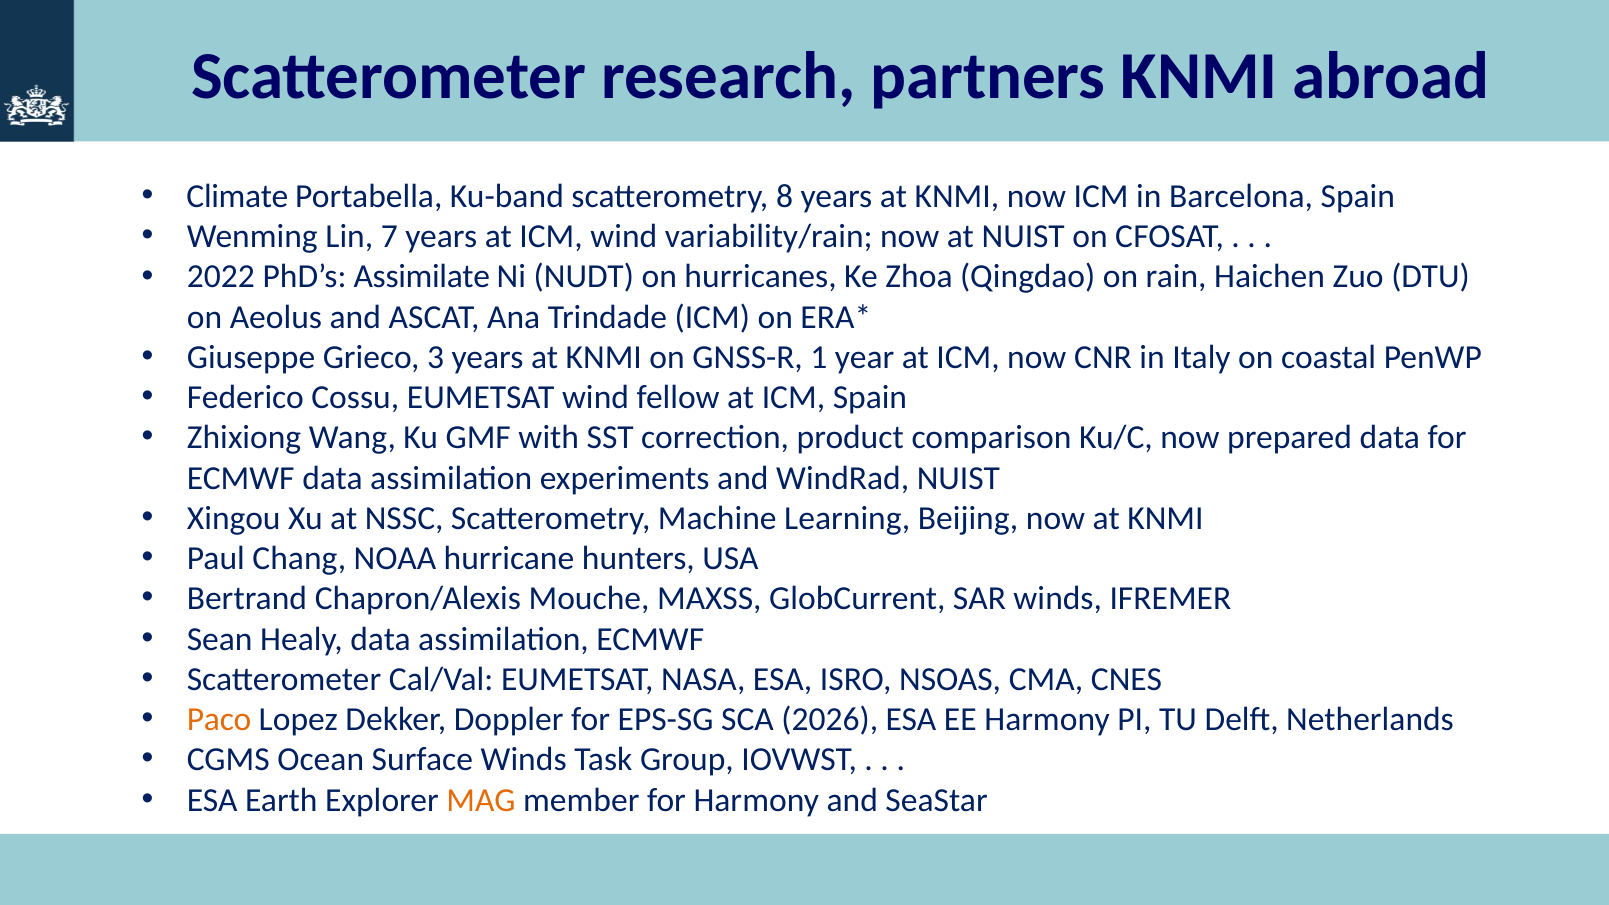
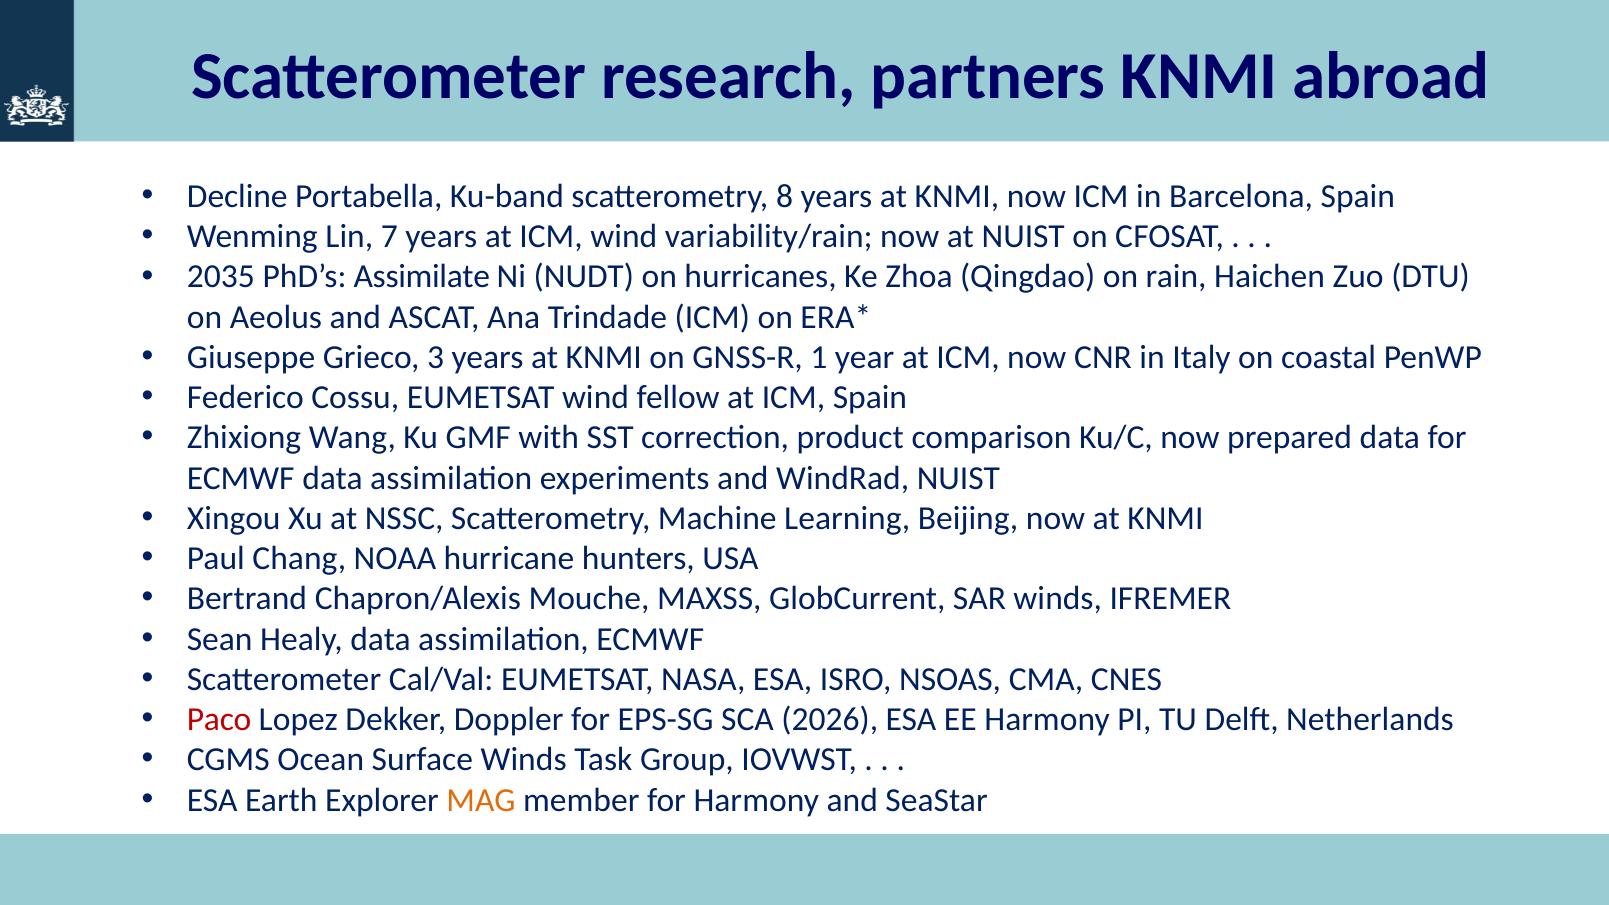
Climate: Climate -> Decline (237, 196)
2022: 2022 -> 2035 (221, 277)
Paco colour: orange -> red (219, 720)
